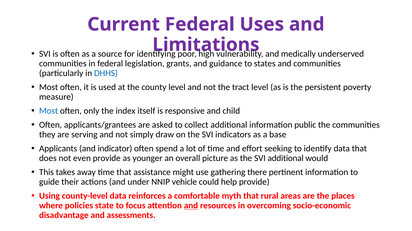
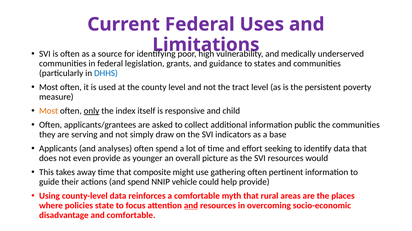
Most colour: blue -> orange (49, 111)
only underline: none -> present (92, 111)
indicator: indicator -> analyses (115, 149)
SVI additional: additional -> resources (286, 159)
assistance: assistance -> composite (152, 173)
gathering there: there -> often (257, 173)
and under: under -> spend (138, 183)
and assessments: assessments -> comfortable (131, 216)
